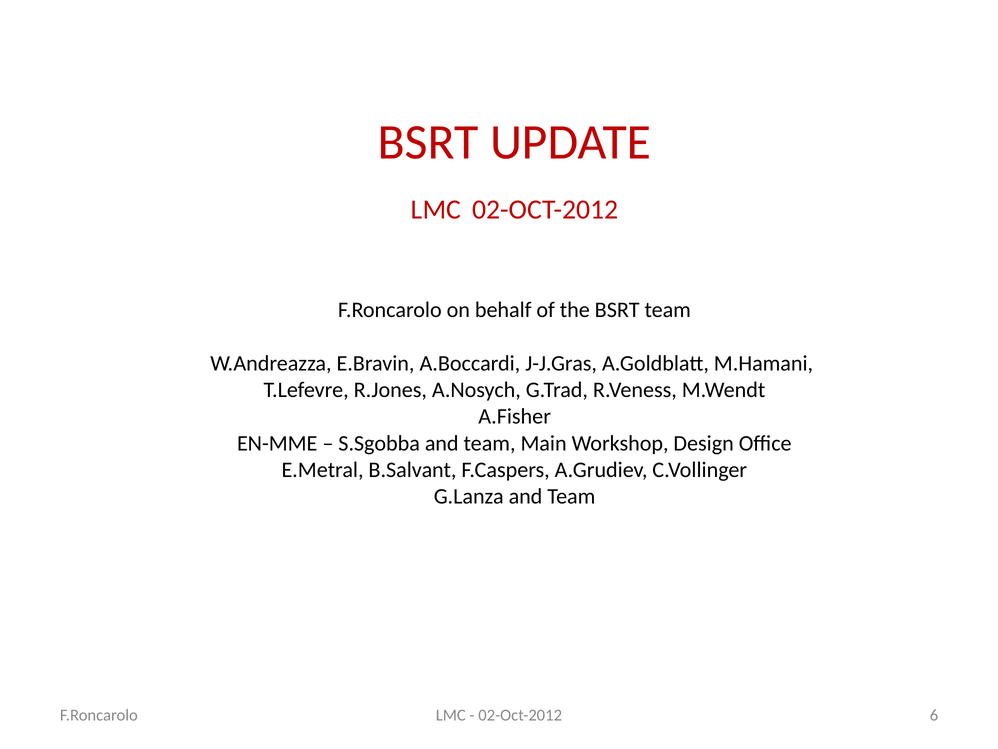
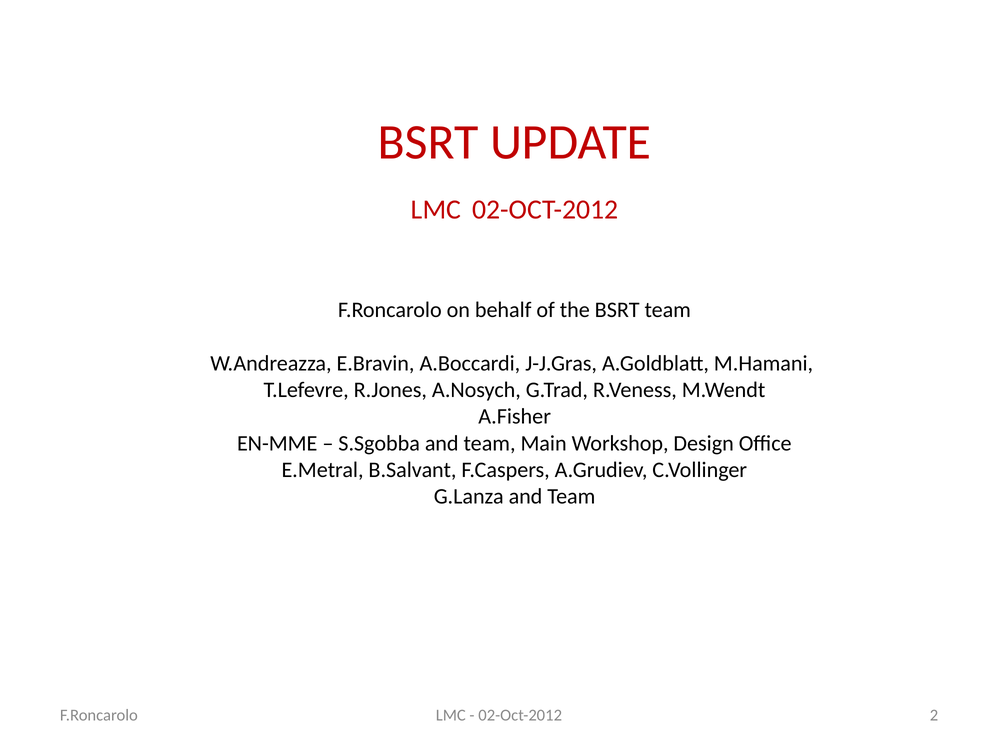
6: 6 -> 2 (934, 715)
